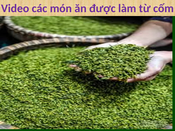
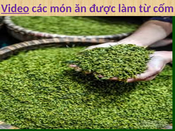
Video underline: none -> present (15, 8)
